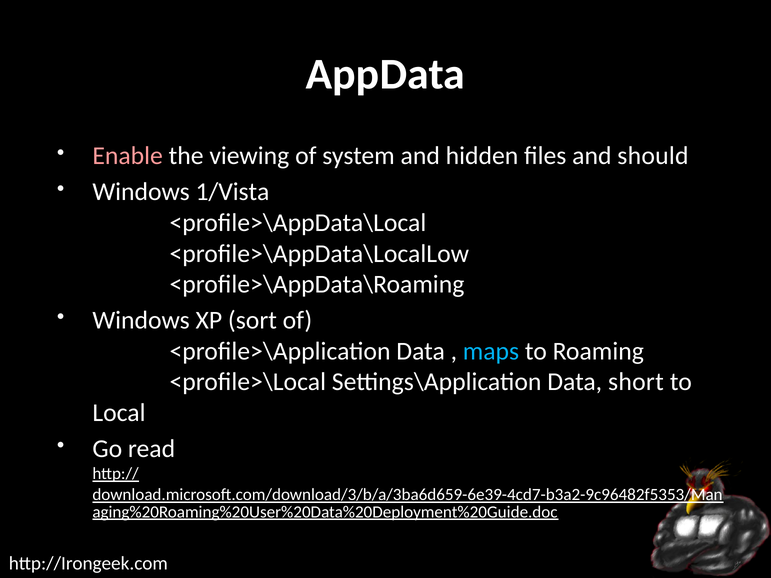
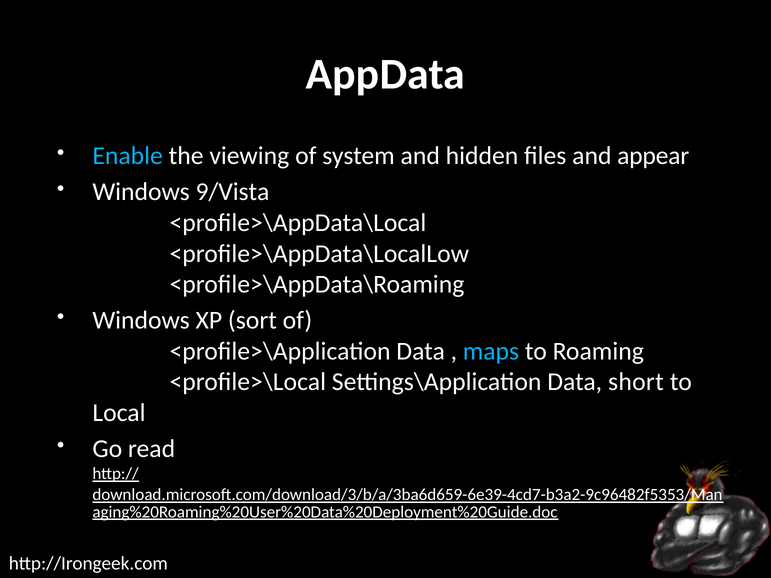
Enable colour: pink -> light blue (128, 156)
should: should -> appear (653, 156)
1/Vista: 1/Vista -> 9/Vista (232, 192)
